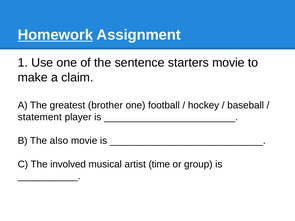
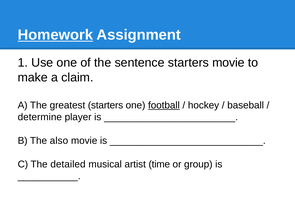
greatest brother: brother -> starters (106, 105)
football underline: none -> present (164, 105)
statement: statement -> determine (40, 117)
involved: involved -> detailed (68, 164)
